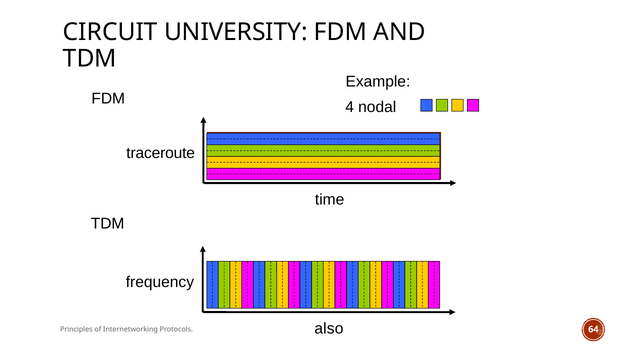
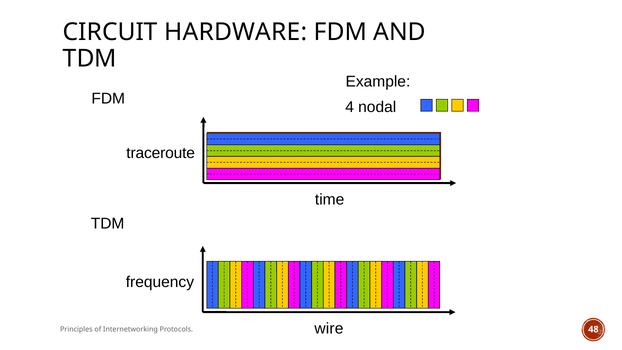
UNIVERSITY: UNIVERSITY -> HARDWARE (236, 32)
also: also -> wire (329, 329)
64: 64 -> 48 (593, 329)
